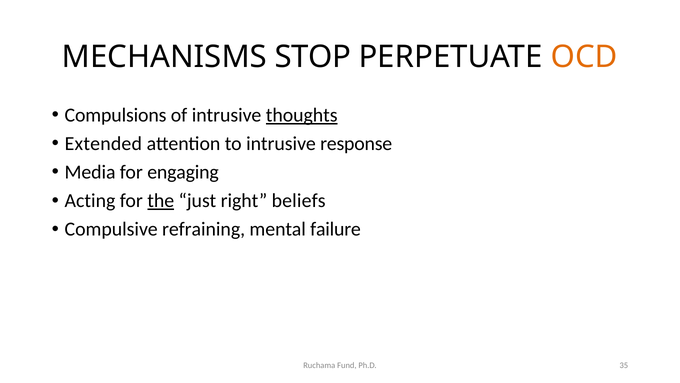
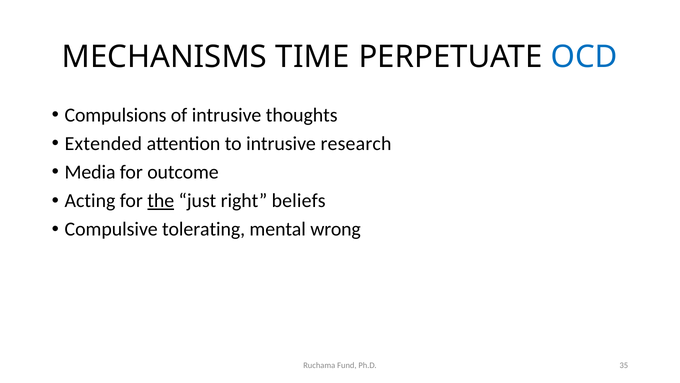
STOP: STOP -> TIME (313, 57)
OCD colour: orange -> blue (584, 57)
thoughts underline: present -> none (302, 115)
response: response -> research (356, 143)
engaging: engaging -> outcome (183, 172)
refraining: refraining -> tolerating (204, 229)
failure: failure -> wrong (336, 229)
